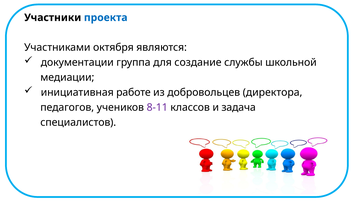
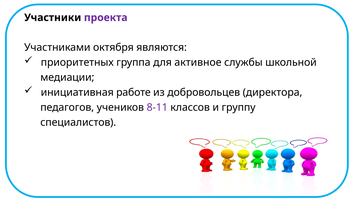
проекта colour: blue -> purple (106, 18)
документации: документации -> приоритетных (77, 62)
создание: создание -> активное (198, 62)
задача: задача -> группу (239, 107)
